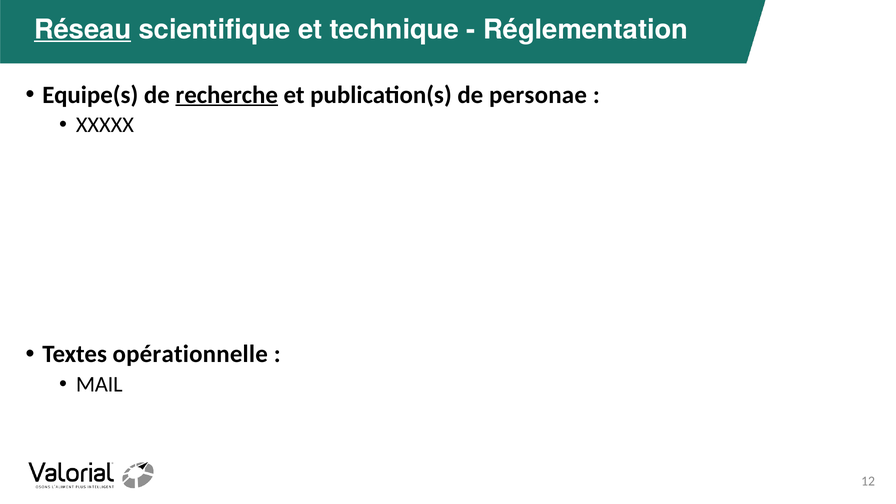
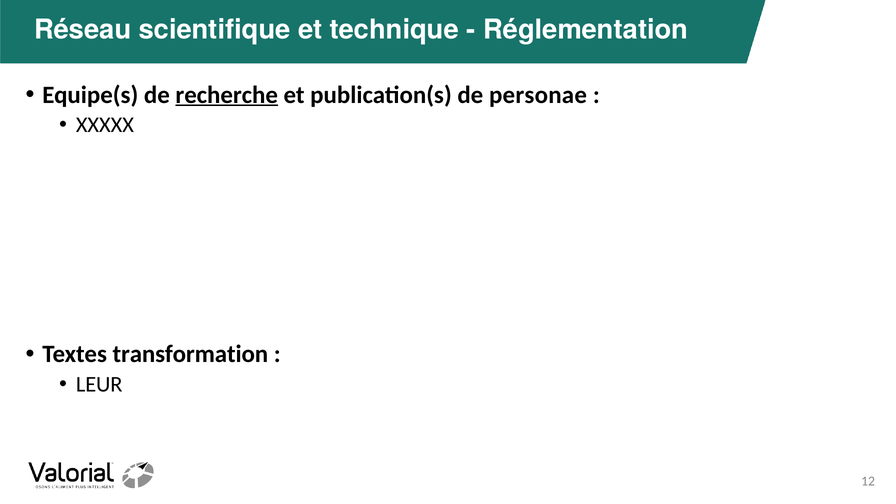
Réseau underline: present -> none (83, 30)
opérationnelle: opérationnelle -> transformation (190, 354)
MAIL: MAIL -> LEUR (99, 384)
